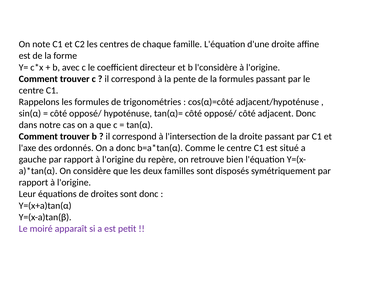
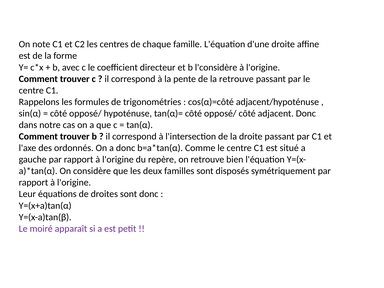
la formules: formules -> retrouve (236, 79)
